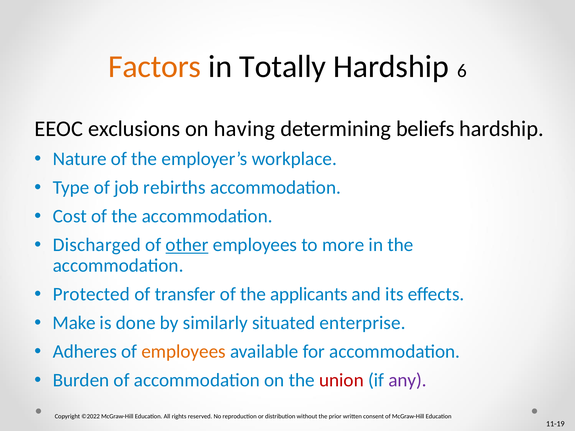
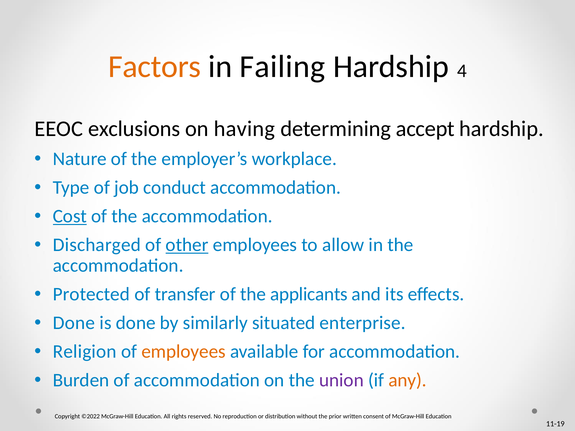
Totally: Totally -> Failing (282, 67)
6: 6 -> 4 (462, 71)
beliefs: beliefs -> accept (425, 129)
rebirths: rebirths -> conduct (175, 188)
Cost underline: none -> present (70, 216)
more: more -> allow (343, 245)
Make: Make -> Done (74, 323)
Adheres: Adheres -> Religion (85, 352)
union colour: red -> purple (341, 380)
any colour: purple -> orange (408, 380)
